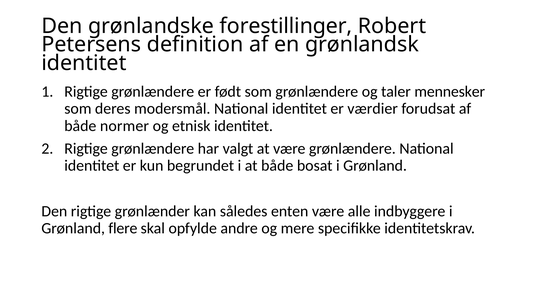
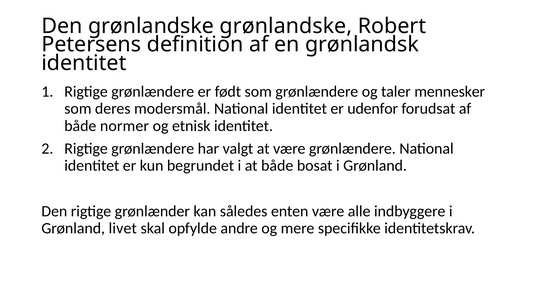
grønlandske forestillinger: forestillinger -> grønlandske (286, 26)
værdier: værdier -> udenfor (373, 109)
flere: flere -> livet (123, 229)
